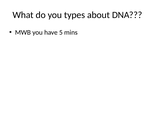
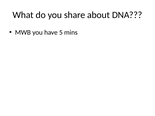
types: types -> share (75, 15)
